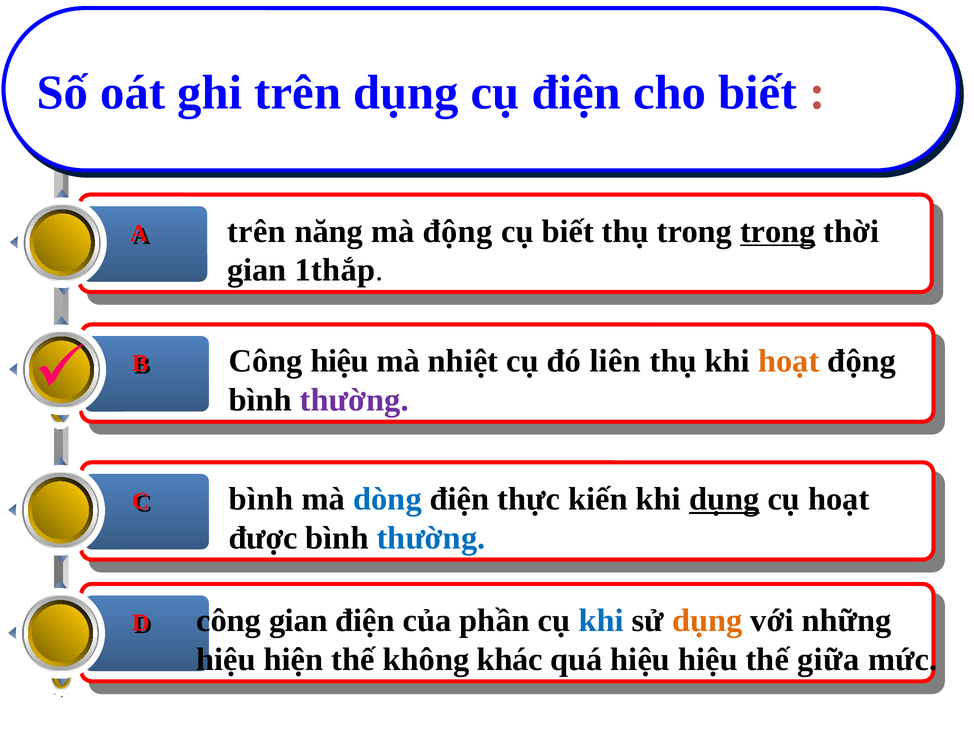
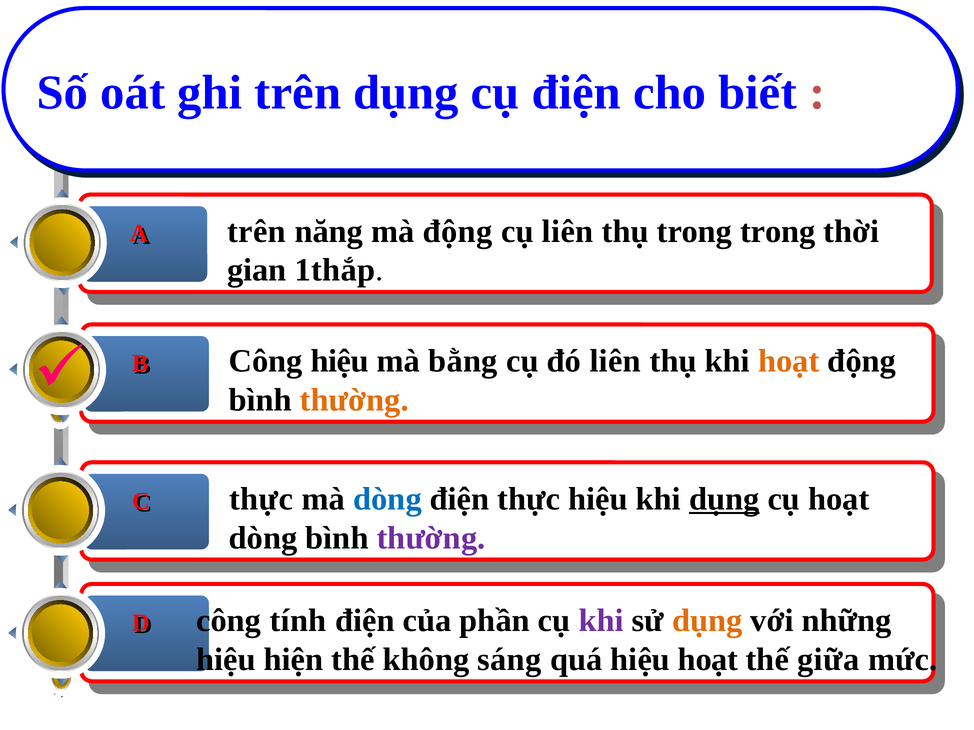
cụ biết: biết -> liên (568, 231)
trong underline: present -> none (778, 231)
nhiệt: nhiệt -> bằng (463, 361)
thường colour: purple -> orange (354, 400)
bình: bình -> thực (261, 499)
thực kiến: kiến -> hiệu (598, 499)
được: được -> dòng (263, 538)
thường colour: blue -> purple (431, 538)
công gian: gian -> tính (298, 621)
khi colour: blue -> purple (601, 621)
khác: khác -> sáng (509, 660)
hiệu hiệu: hiệu -> hoạt (708, 660)
